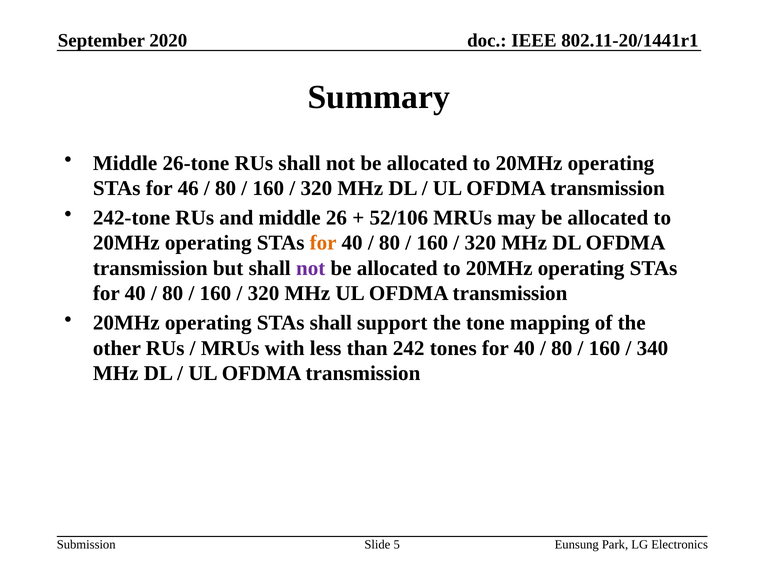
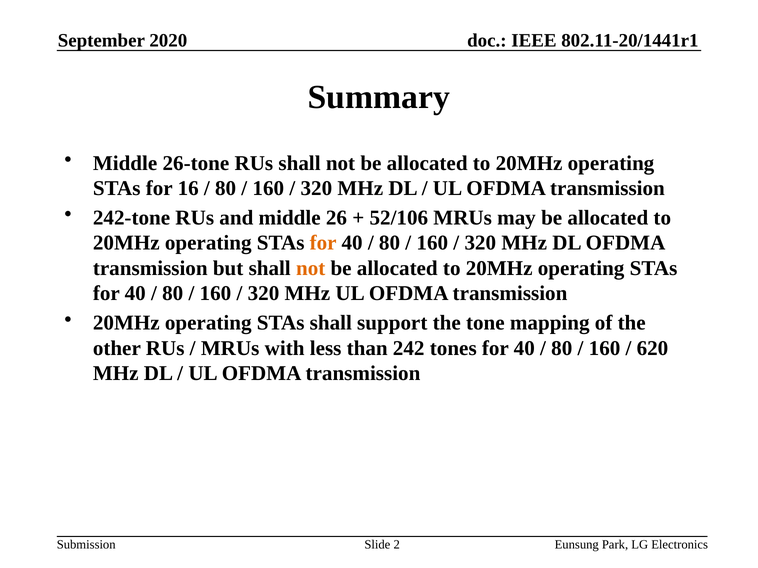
46: 46 -> 16 (188, 188)
not colour: purple -> orange (311, 269)
340: 340 -> 620 (652, 349)
5: 5 -> 2 (397, 545)
